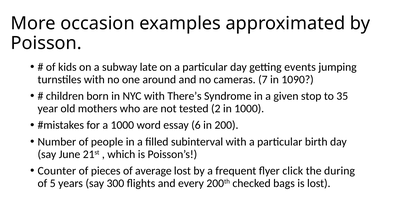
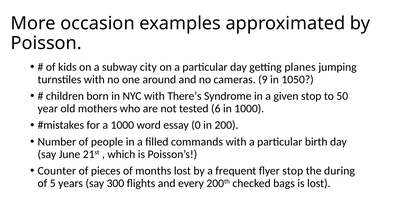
late: late -> city (148, 67)
events: events -> planes (300, 67)
7: 7 -> 9 (263, 79)
1090: 1090 -> 1050 (298, 79)
35: 35 -> 50 (342, 96)
2: 2 -> 6 (216, 108)
6: 6 -> 0 (196, 125)
subinterval: subinterval -> commands (197, 142)
average: average -> months (153, 171)
flyer click: click -> stop (293, 171)
